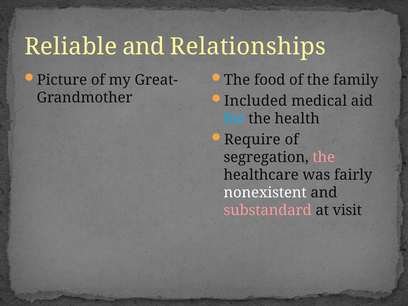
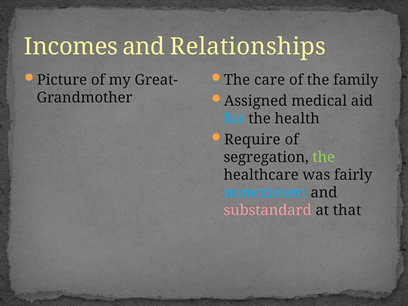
Reliable: Reliable -> Incomes (71, 47)
food: food -> care (270, 80)
Included: Included -> Assigned (256, 101)
the colour: pink -> light green (324, 157)
nonexistent colour: white -> light blue (265, 193)
visit: visit -> that (347, 210)
